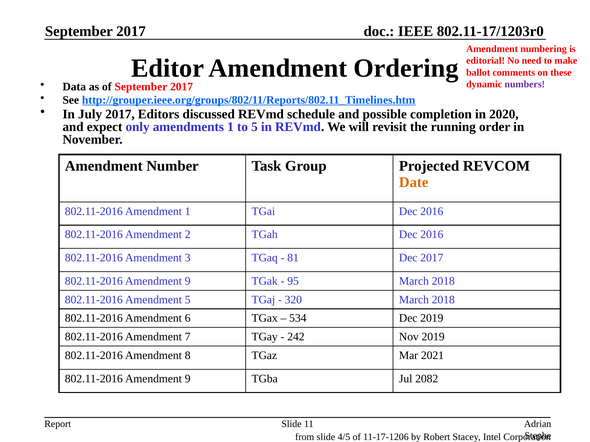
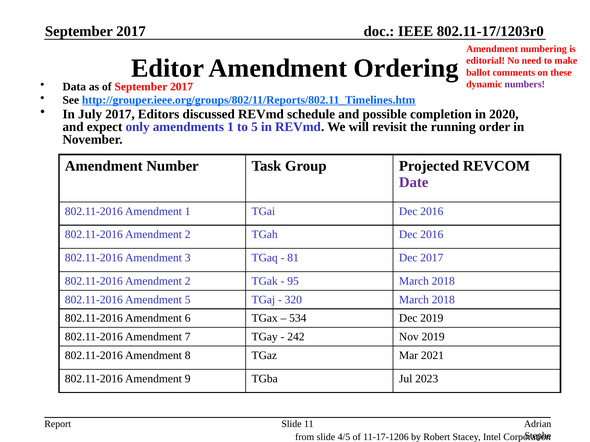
Date colour: orange -> purple (414, 182)
9: 9 -> 2 (188, 281)
2082: 2082 -> 2023 (427, 379)
